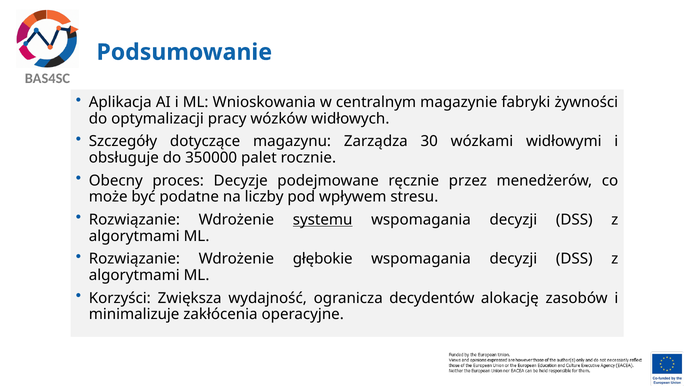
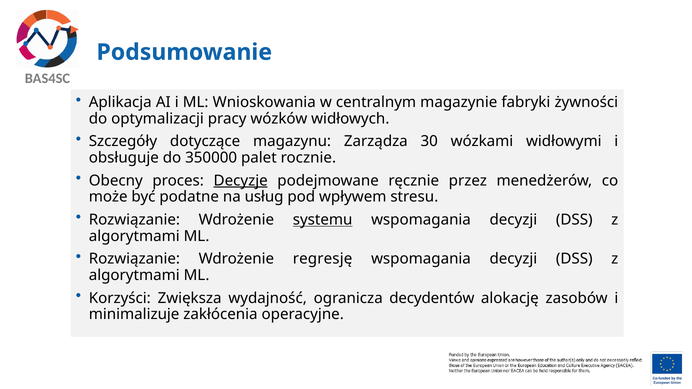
Decyzje underline: none -> present (241, 181)
liczby: liczby -> usług (264, 197)
głębokie: głębokie -> regresję (323, 259)
